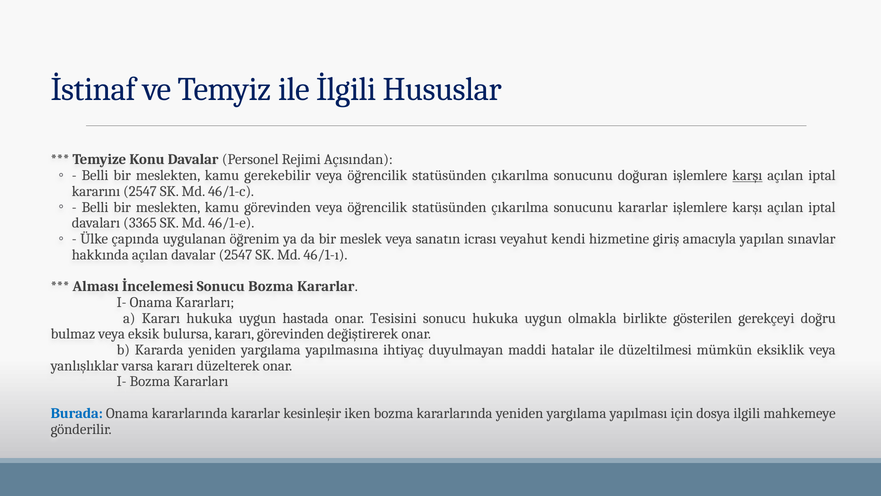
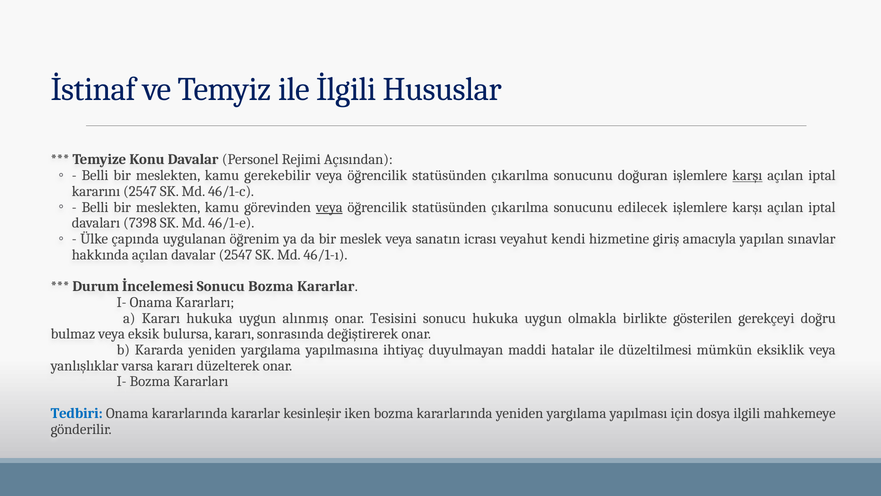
veya underline: none -> present (329, 207)
sonucunu kararlar: kararlar -> edilecek (643, 207)
3365: 3365 -> 7398 (140, 223)
Alması: Alması -> Durum (96, 286)
hastada: hastada -> alınmış (305, 318)
kararı görevinden: görevinden -> sonrasında (290, 334)
Burada: Burada -> Tedbiri (77, 413)
